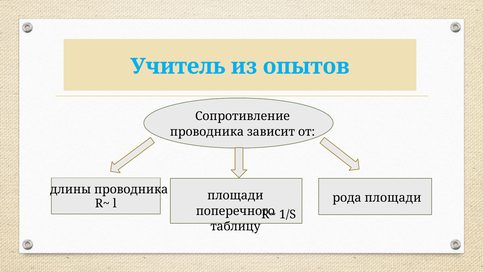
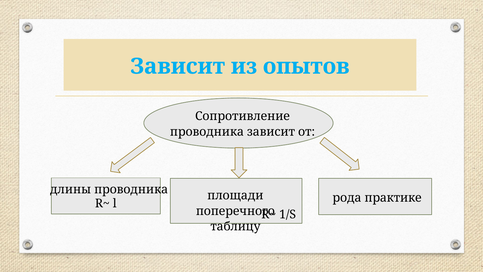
Учитель: Учитель -> Зависит (178, 66)
рода площади: площади -> практике (393, 198)
